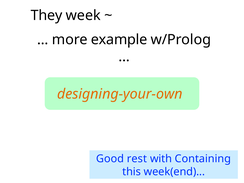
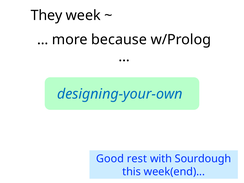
example: example -> because (119, 40)
designing-your-own colour: orange -> blue (120, 94)
Containing: Containing -> Sourdough (203, 159)
